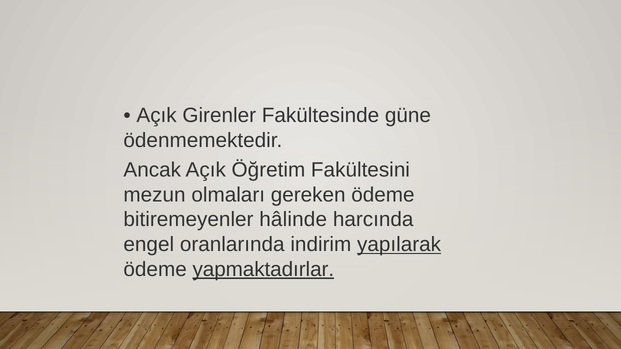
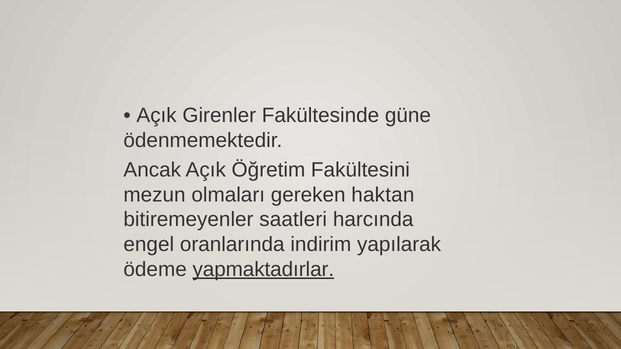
gereken ödeme: ödeme -> haktan (383, 195)
hâlinde: hâlinde -> saatleri (293, 220)
yapılarak underline: present -> none (399, 245)
